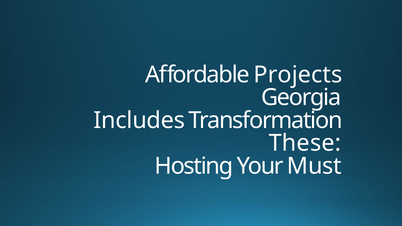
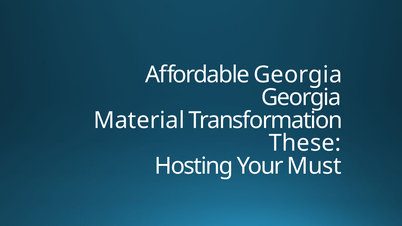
Affordable Projects: Projects -> Georgia (298, 75)
Includes: Includes -> Material (139, 120)
